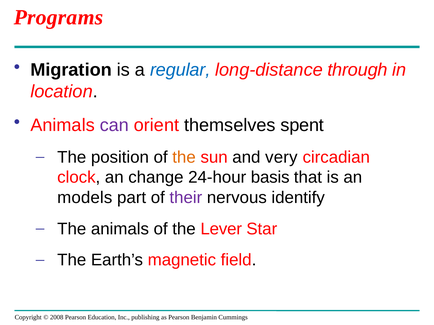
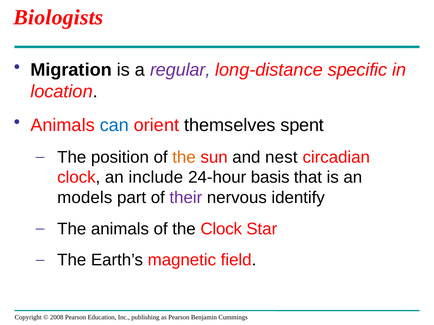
Programs: Programs -> Biologists (58, 17)
regular colour: blue -> purple (180, 70)
through: through -> specific (357, 70)
can colour: purple -> blue (114, 125)
very: very -> nest (281, 157)
change: change -> include (156, 178)
the Lever: Lever -> Clock (221, 229)
